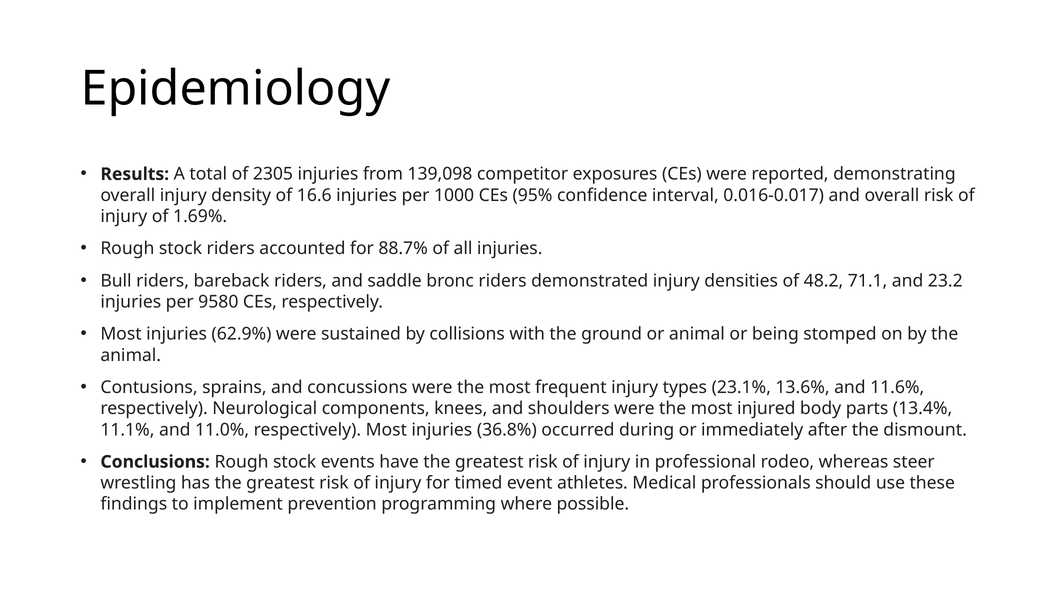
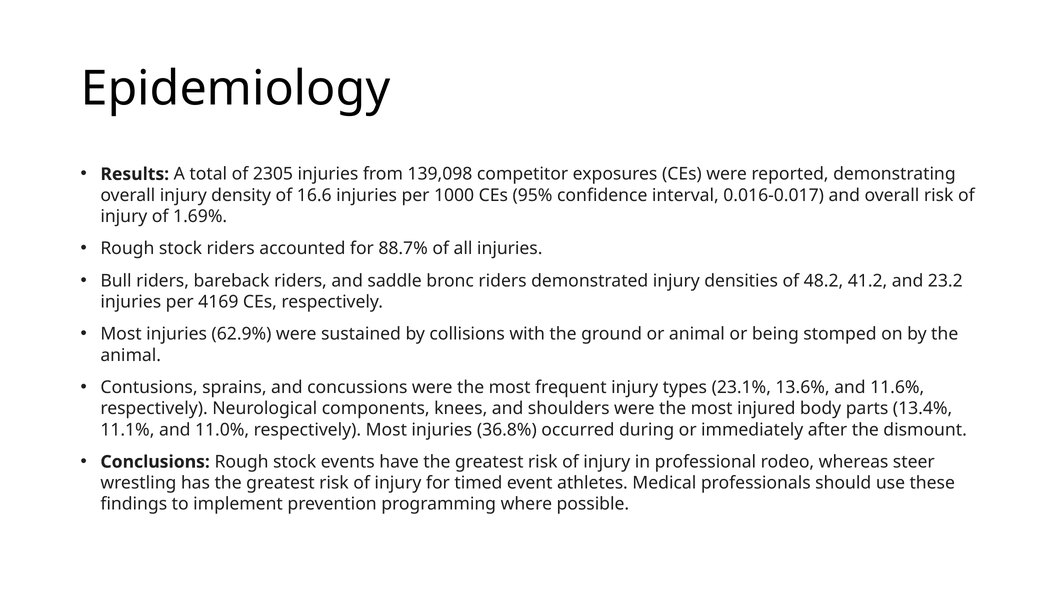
71.1: 71.1 -> 41.2 (868, 281)
9580: 9580 -> 4169 (218, 302)
